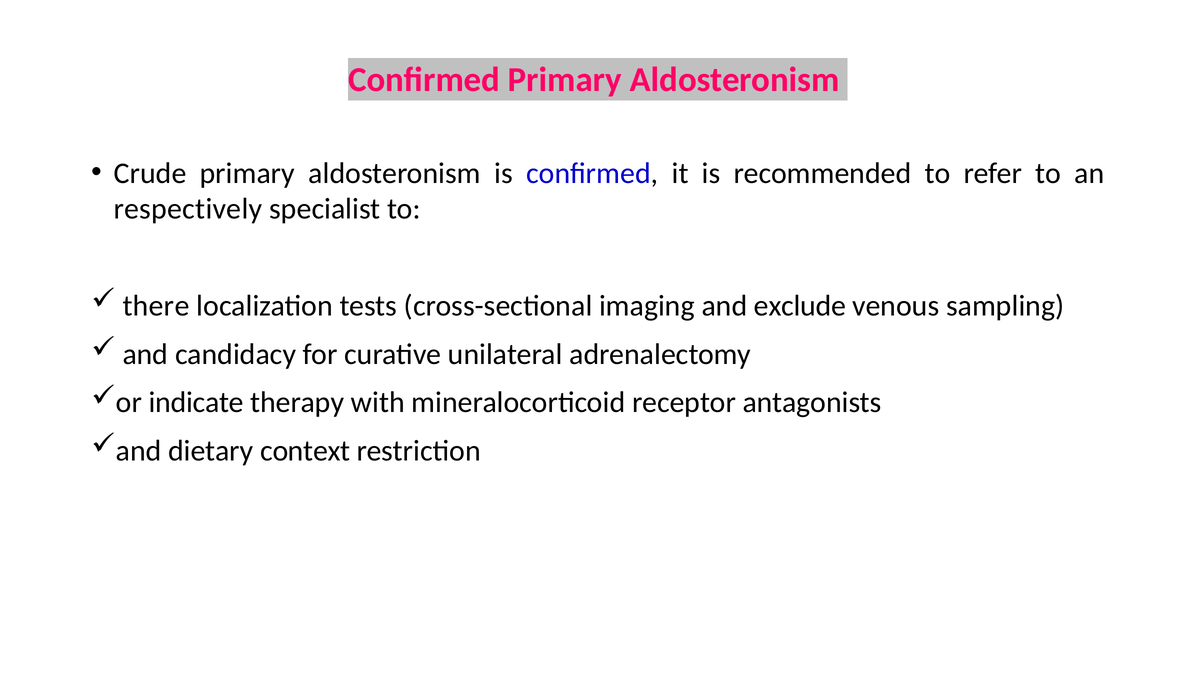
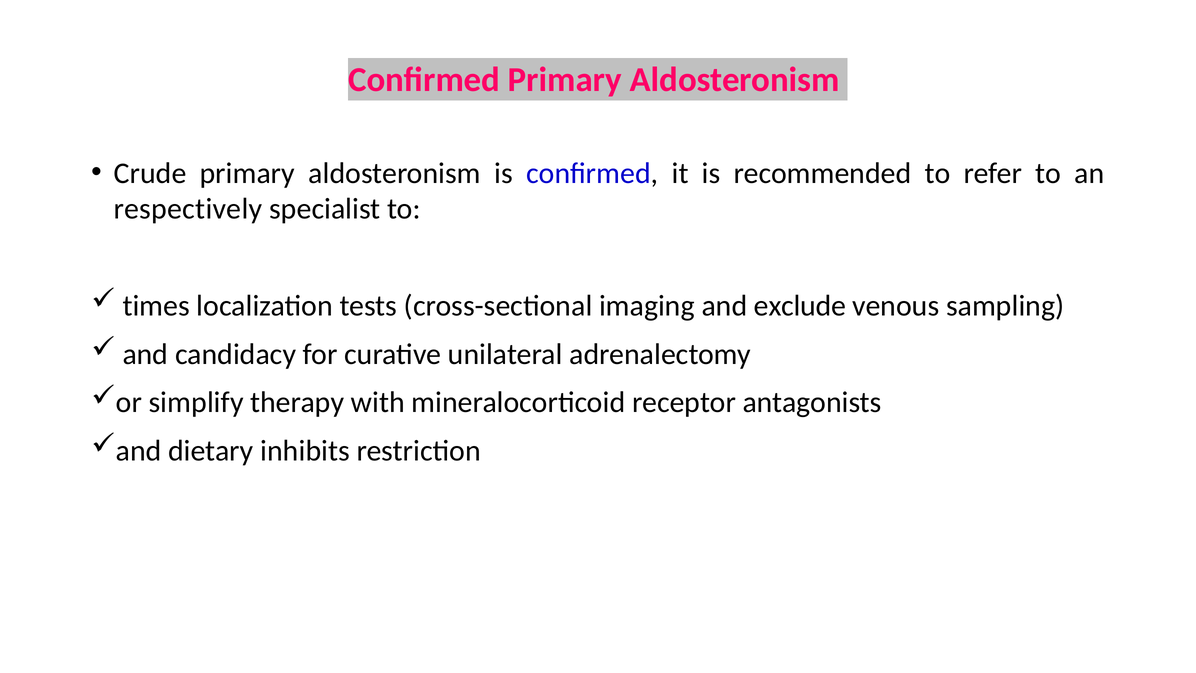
there: there -> times (156, 306)
indicate: indicate -> simplify (196, 402)
context: context -> inhibits (305, 451)
